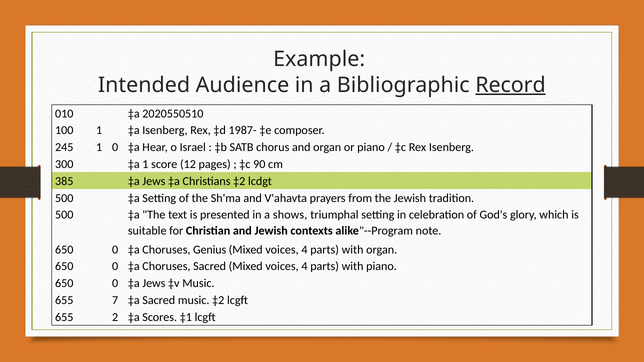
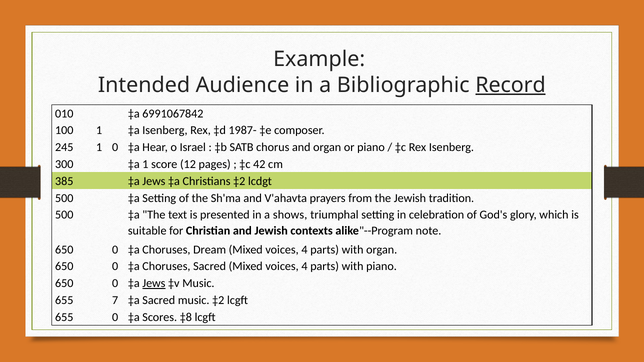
2020550510: 2020550510 -> 6991067842 (173, 114)
90: 90 -> 42 (259, 164)
Genius: Genius -> Dream (210, 250)
Jews underline: none -> present (154, 284)
655 2: 2 -> 0 (115, 317)
‡1: ‡1 -> ‡8 (186, 317)
